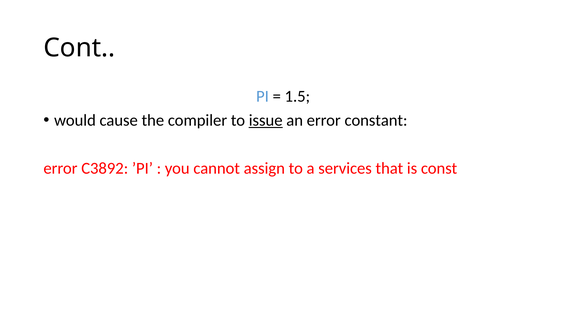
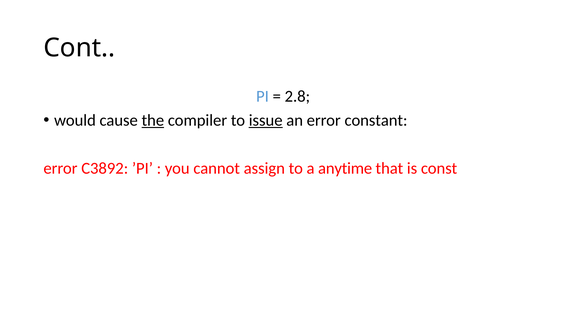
1.5: 1.5 -> 2.8 (297, 96)
the underline: none -> present (153, 120)
services: services -> anytime (345, 168)
